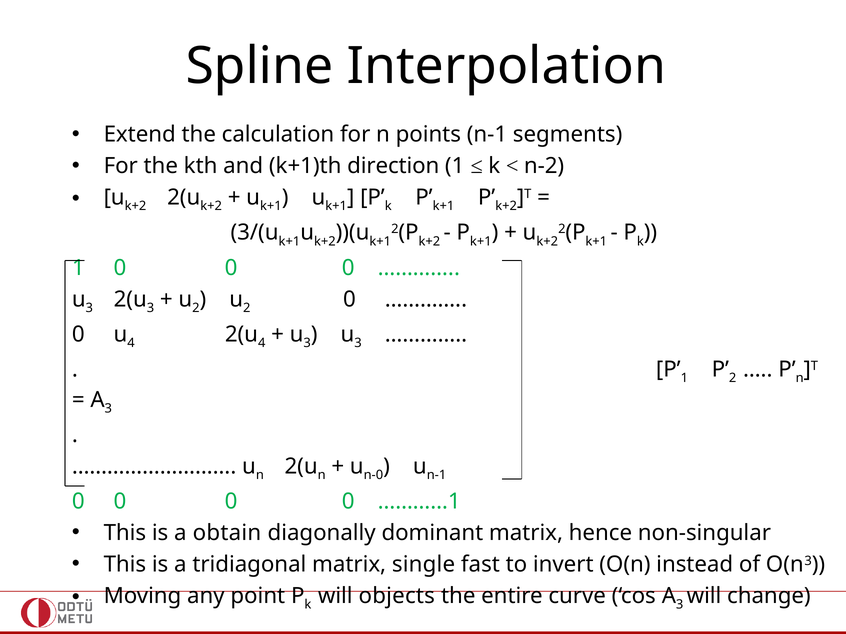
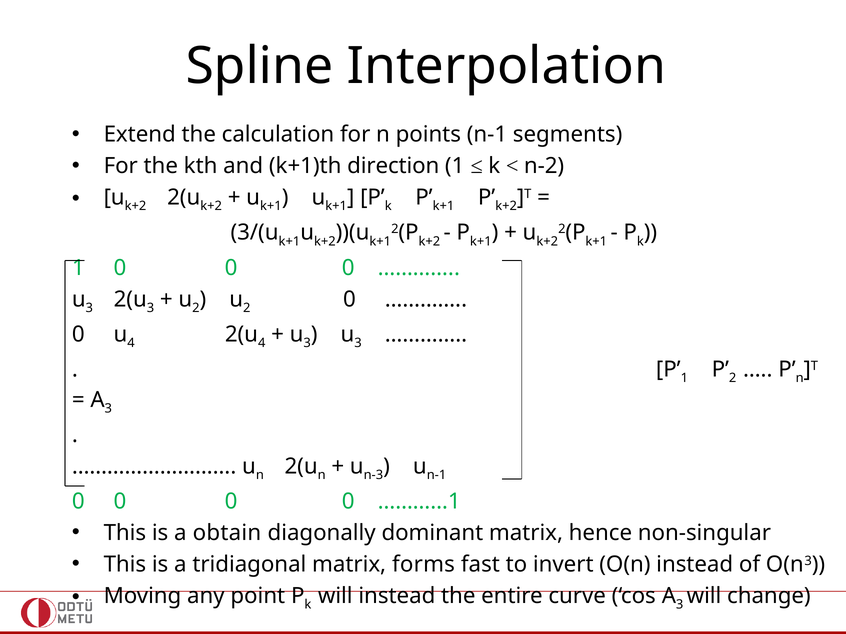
n-0: n-0 -> n-3 (373, 475)
single: single -> forms (424, 565)
will objects: objects -> instead (397, 596)
